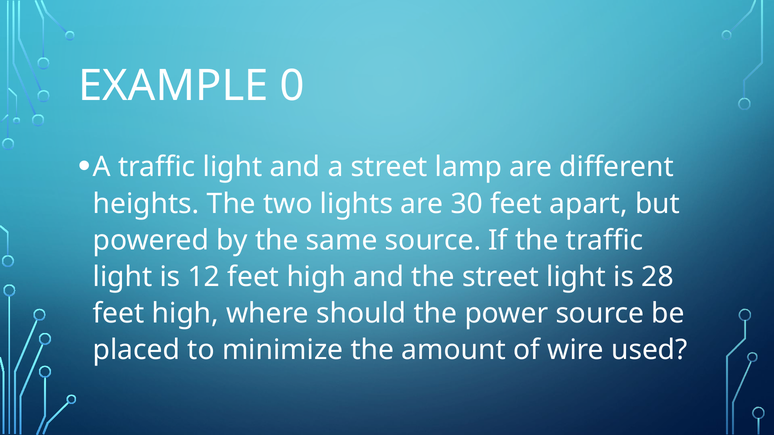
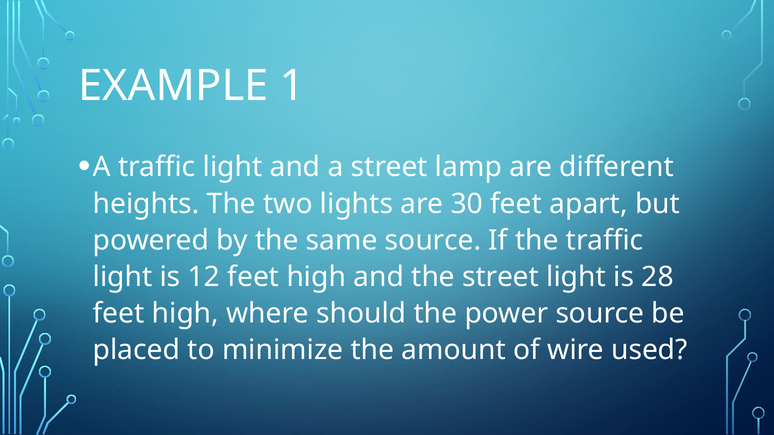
0: 0 -> 1 (292, 86)
